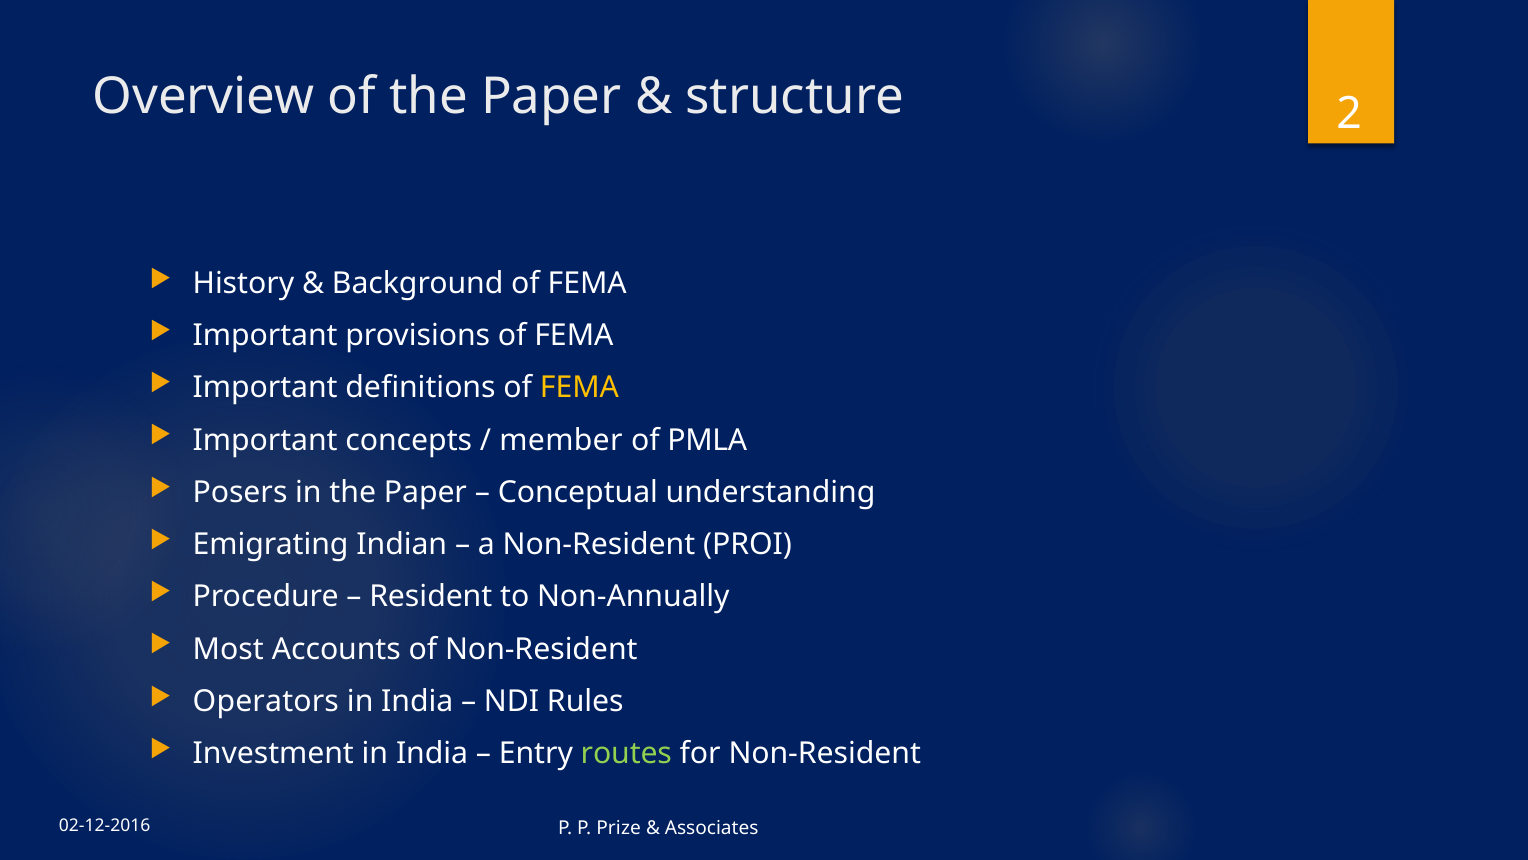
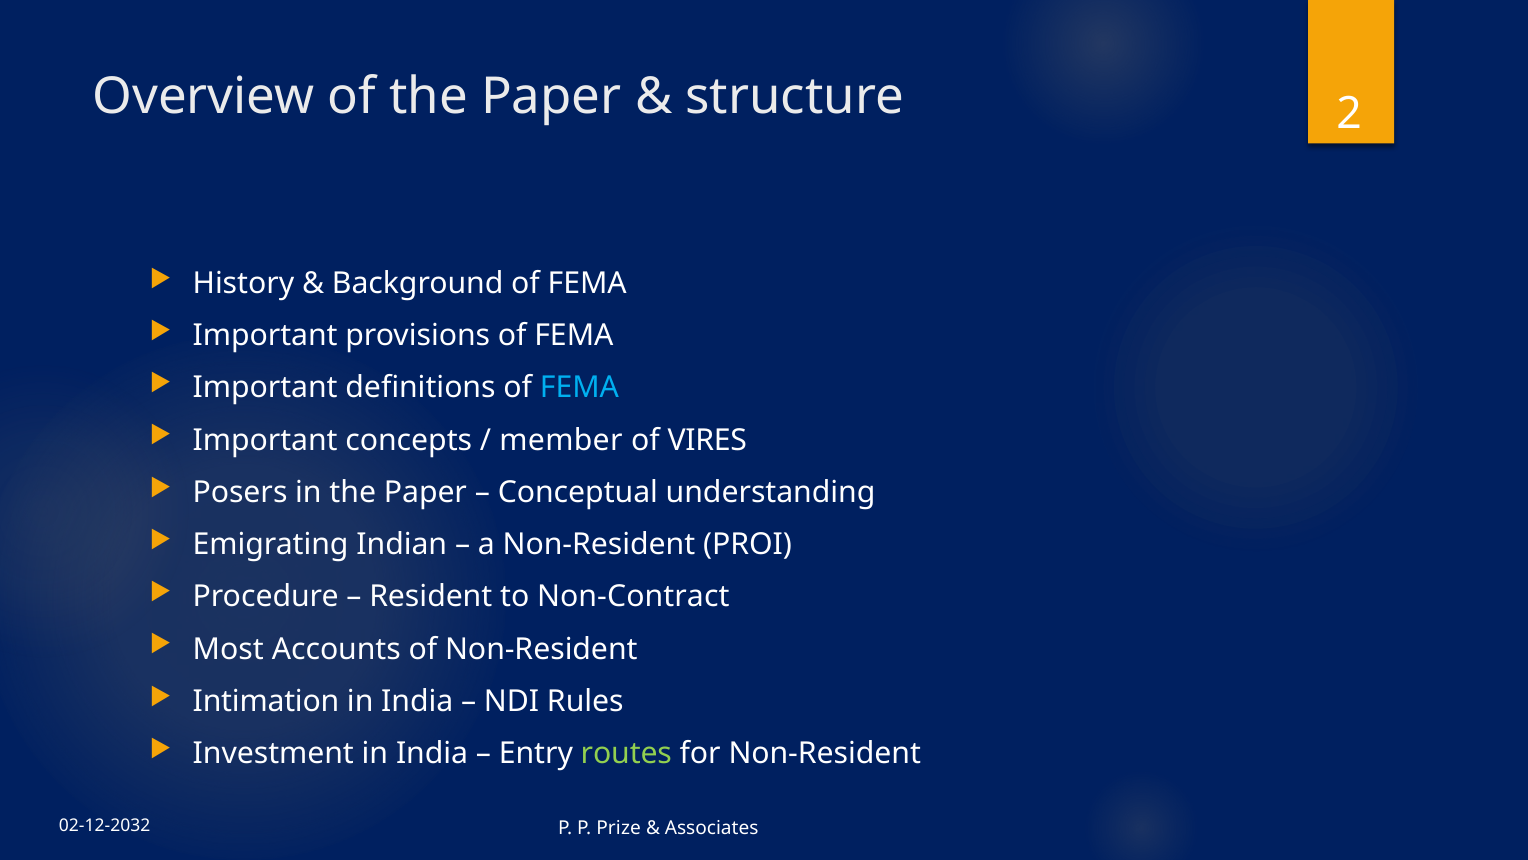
FEMA colour: yellow -> light blue (579, 388)
PMLA: PMLA -> VIRES (707, 440)
Non-Annually: Non-Annually -> Non-Contract (633, 596)
Operators: Operators -> Intimation (266, 701)
02-12-2016: 02-12-2016 -> 02-12-2032 (105, 826)
